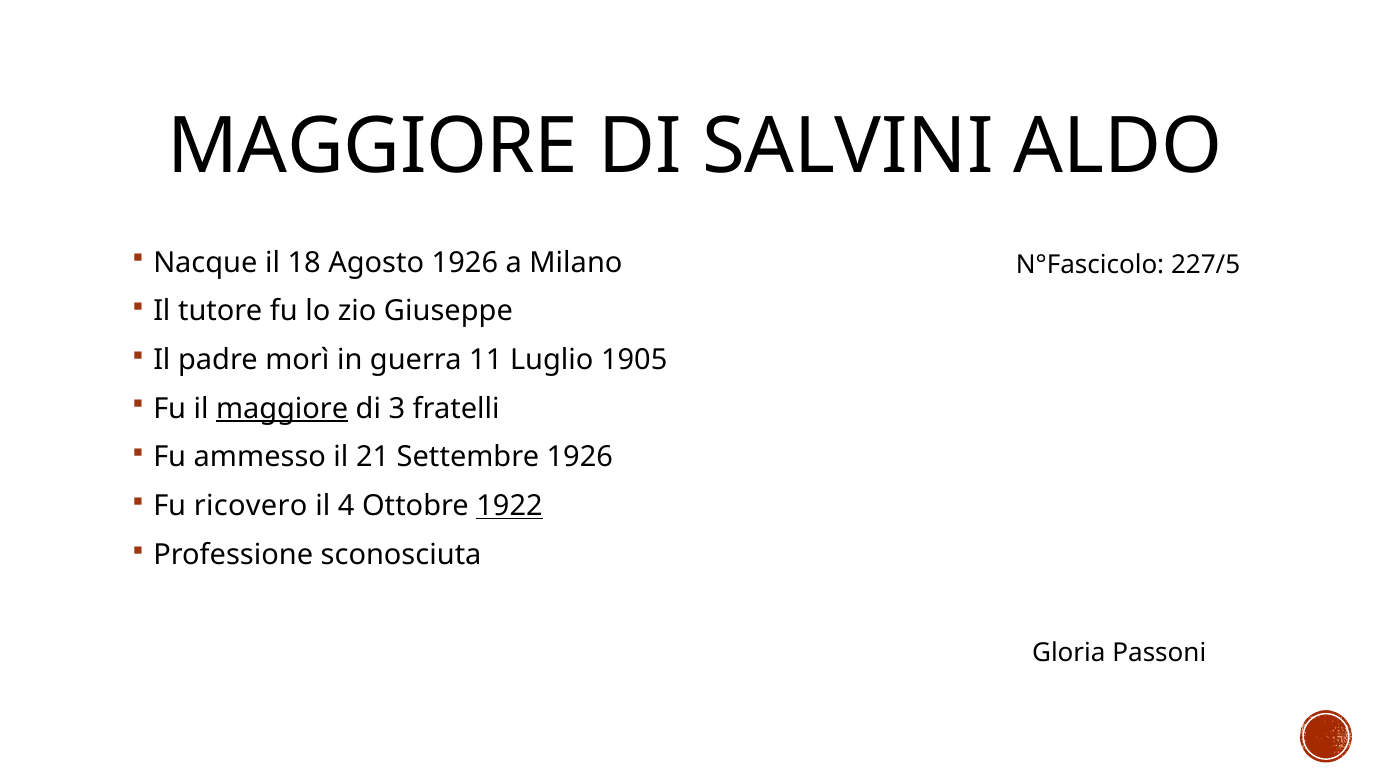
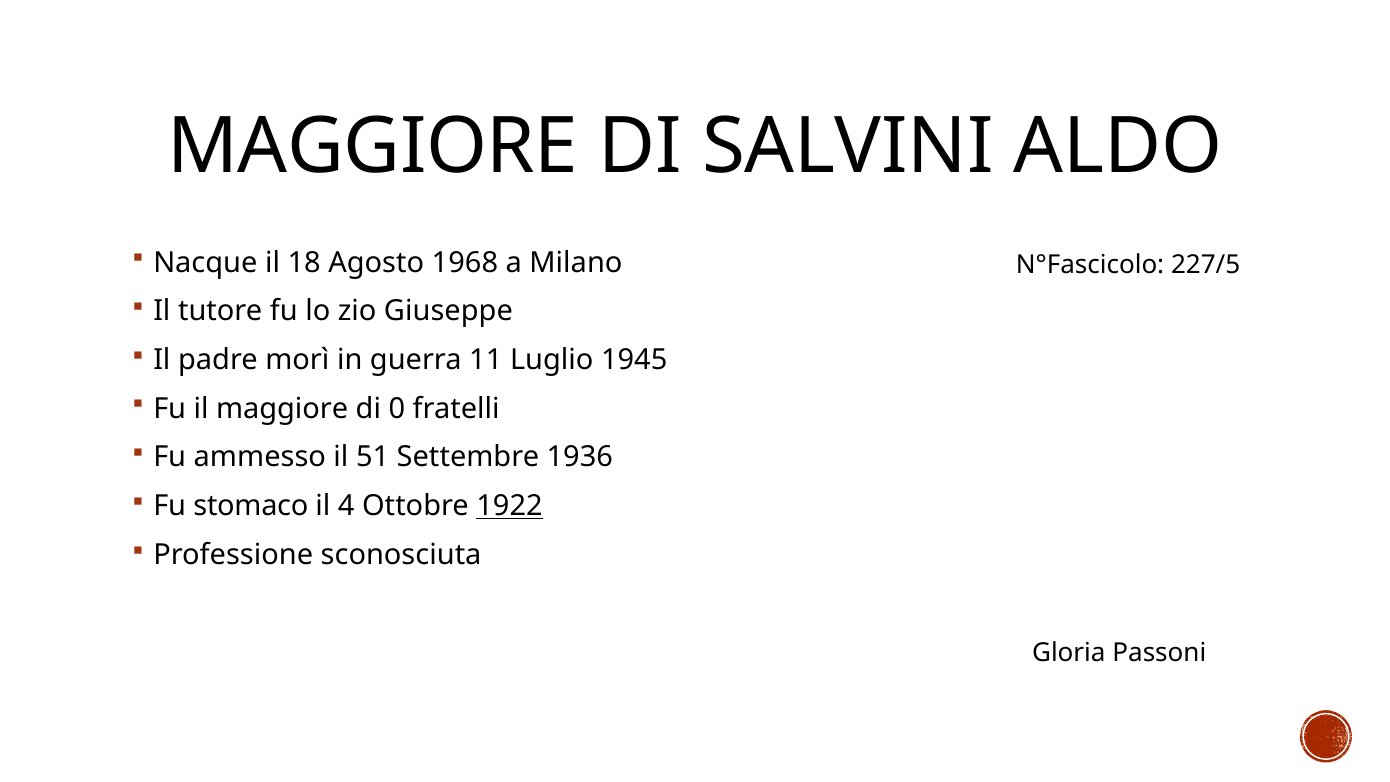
Agosto 1926: 1926 -> 1968 (465, 263)
1905: 1905 -> 1945 (634, 360)
maggiore underline: present -> none (282, 409)
3: 3 -> 0 (397, 409)
21: 21 -> 51 (373, 457)
Settembre 1926: 1926 -> 1936 (580, 457)
ricovero: ricovero -> stomaco (251, 506)
